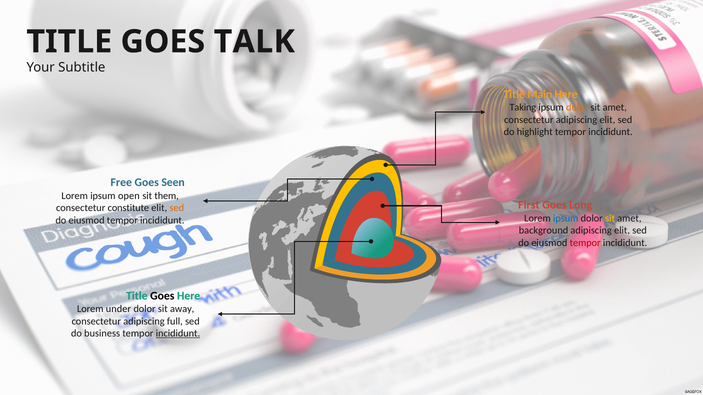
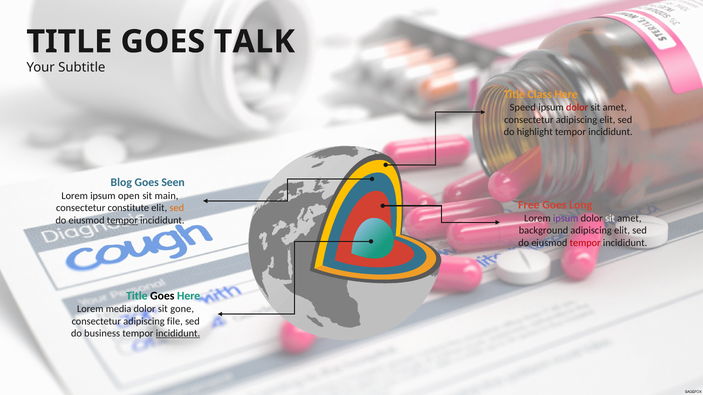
Main: Main -> Class (540, 94)
Taking: Taking -> Speed (523, 108)
dolor colour: orange -> red (577, 108)
Free: Free -> Blog (121, 183)
them: them -> main (167, 196)
First: First -> Free (529, 205)
ipsum colour: blue -> purple (566, 218)
sit colour: yellow -> white (610, 218)
tempor underline: none -> present (122, 221)
under: under -> media (119, 309)
away: away -> gone (182, 309)
full: full -> file (175, 322)
